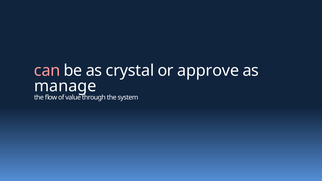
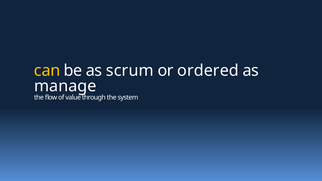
can colour: pink -> yellow (47, 71)
crystal: crystal -> scrum (130, 71)
approve: approve -> ordered (208, 71)
